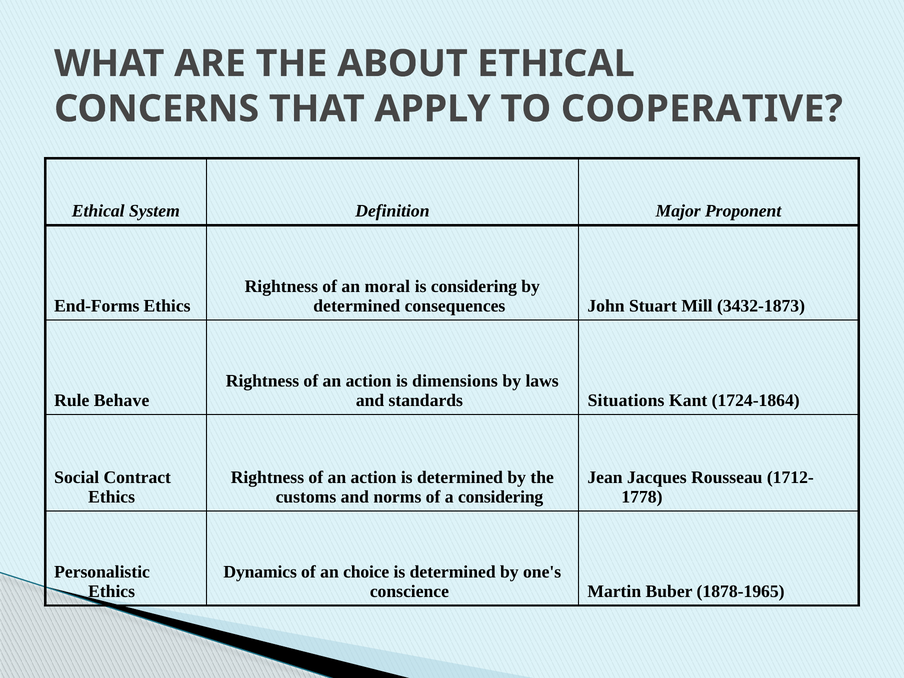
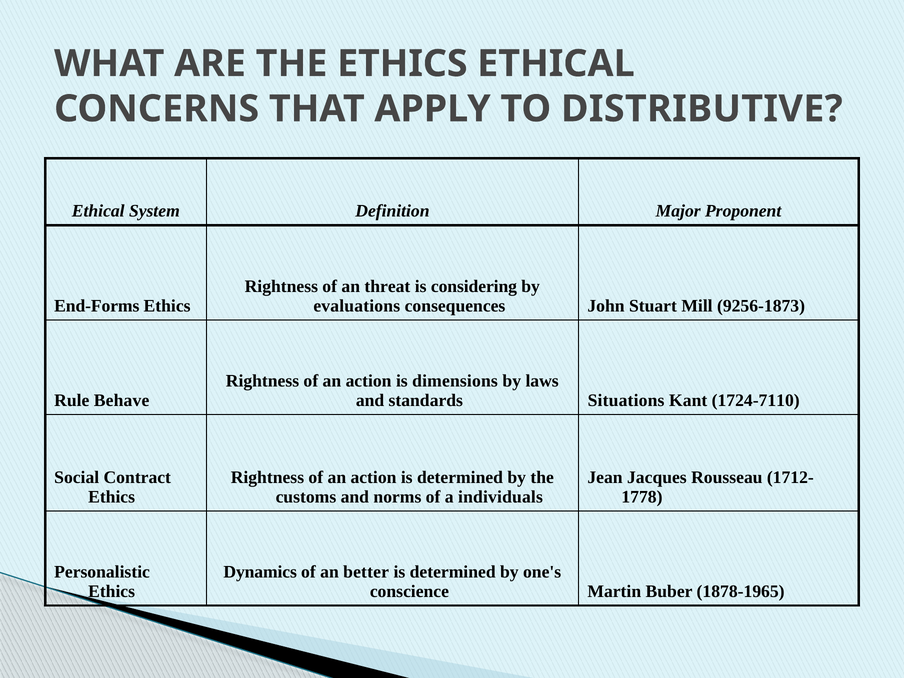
THE ABOUT: ABOUT -> ETHICS (402, 64)
COOPERATIVE: COOPERATIVE -> DISTRIBUTIVE (702, 109)
moral: moral -> threat (387, 286)
determined: determined -> evaluations (357, 306)
3432-1873: 3432-1873 -> 9256-1873 (761, 306)
1724-1864: 1724-1864 -> 1724-7110 (756, 400)
a considering: considering -> individuals (500, 497)
choice: choice -> better (366, 572)
